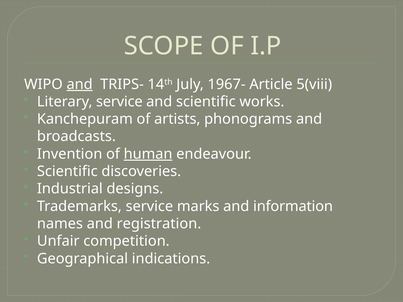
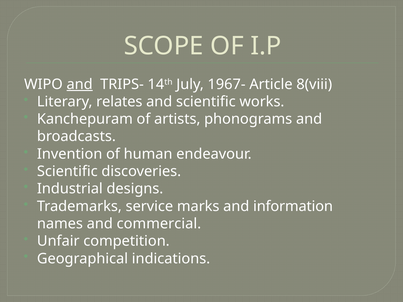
5(viii: 5(viii -> 8(viii (314, 84)
Literary service: service -> relates (119, 102)
human underline: present -> none (148, 154)
registration: registration -> commercial (159, 224)
